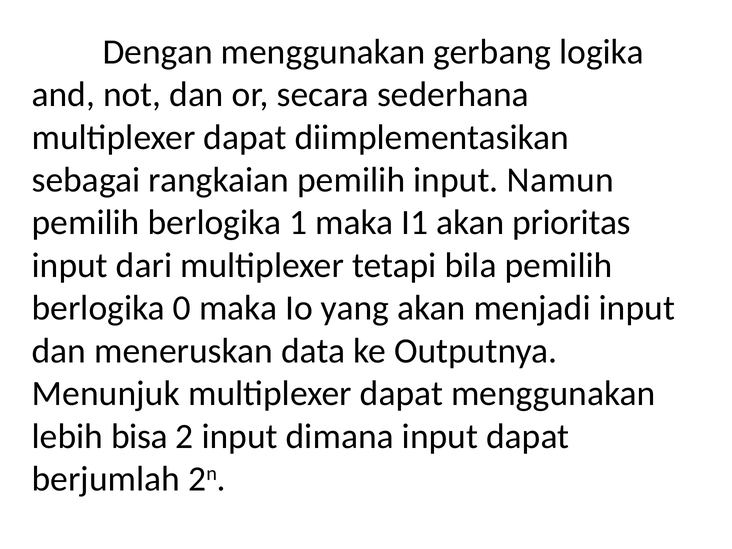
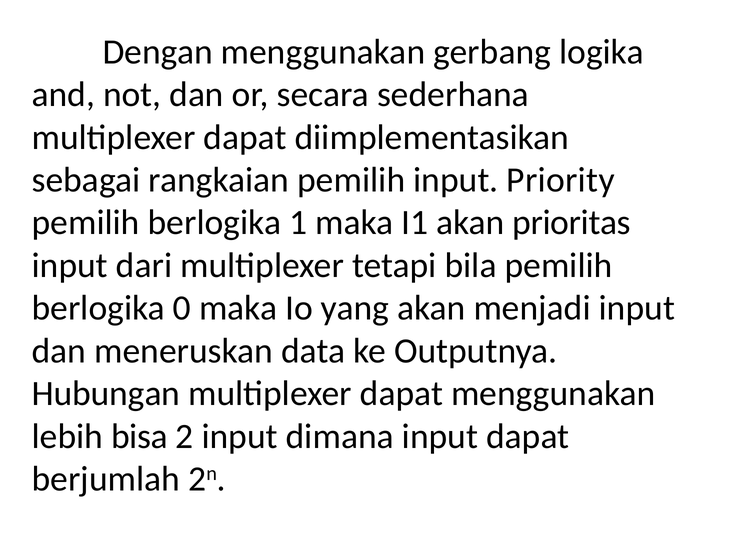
Namun: Namun -> Priority (561, 180)
Menunjuk: Menunjuk -> Hubungan (106, 394)
